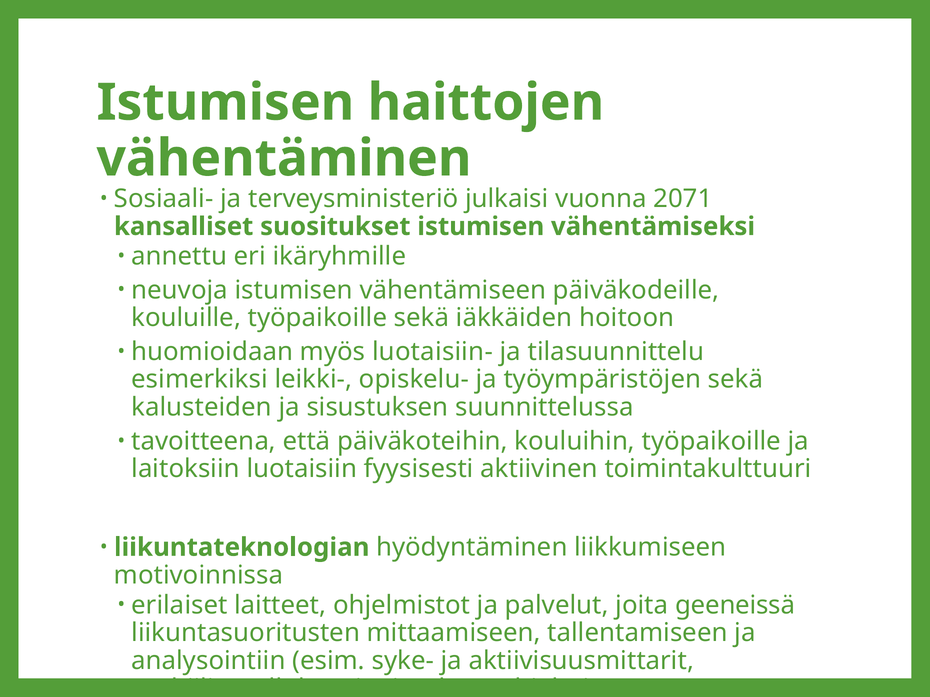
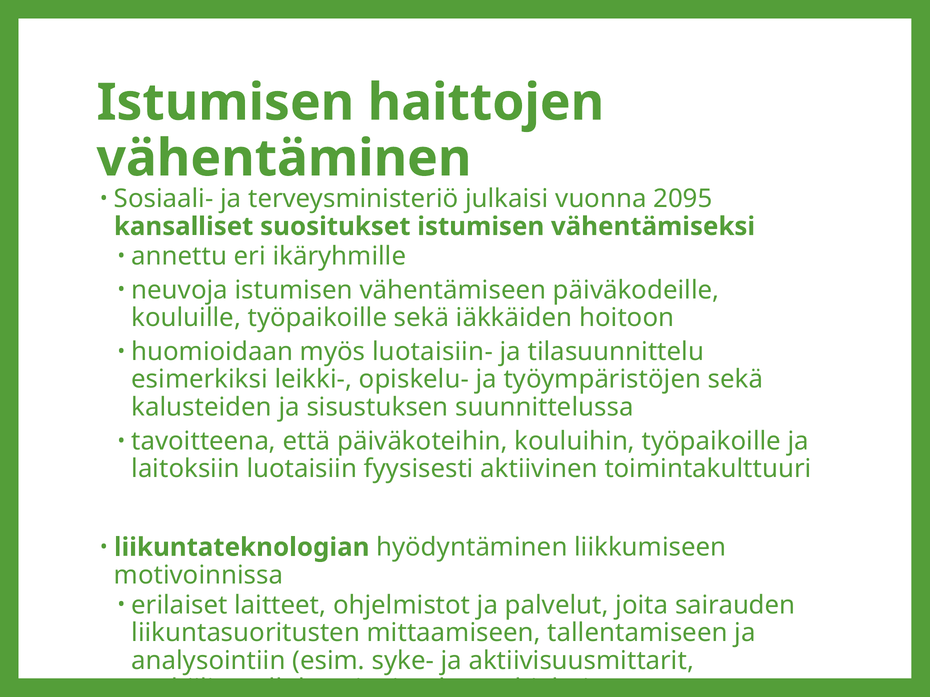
2071: 2071 -> 2095 (683, 199)
geeneissä: geeneissä -> sairauden (735, 605)
